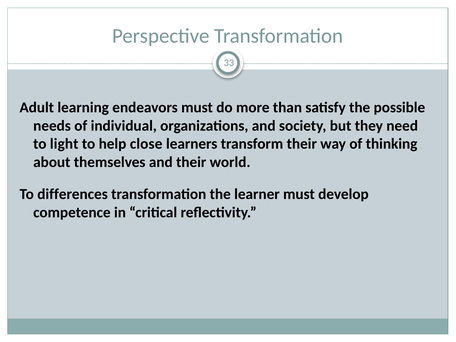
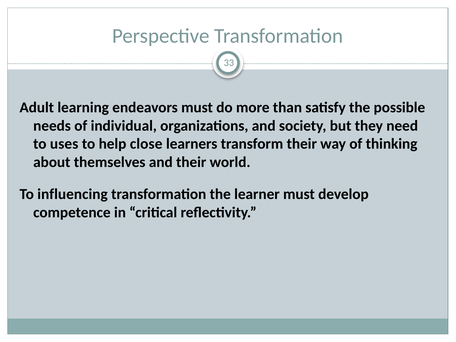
light: light -> uses (64, 144)
differences: differences -> influencing (73, 194)
